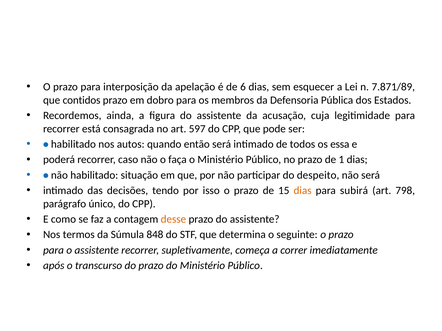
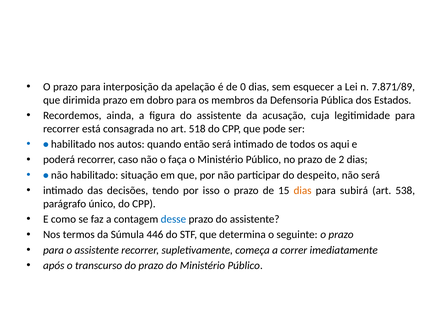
6: 6 -> 0 (243, 87)
contidos: contidos -> dirimida (81, 100)
597: 597 -> 518 (197, 129)
essa: essa -> aqui (340, 144)
1: 1 -> 2 (341, 160)
798: 798 -> 538 (405, 191)
desse colour: orange -> blue (173, 220)
848: 848 -> 446 (155, 235)
